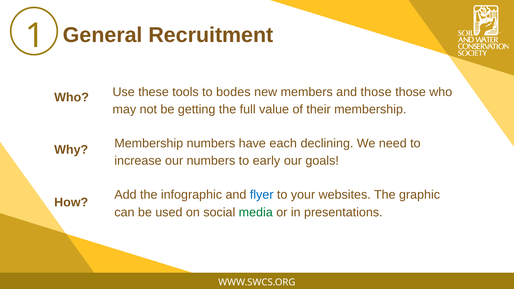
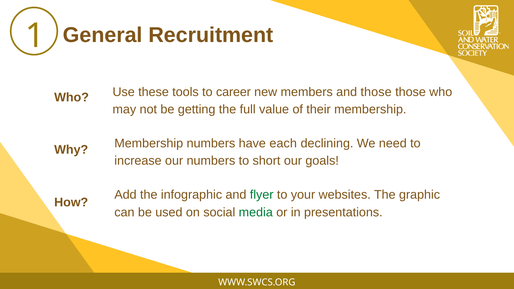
bodes: bodes -> career (233, 92)
early: early -> short (267, 161)
flyer colour: blue -> green (262, 195)
